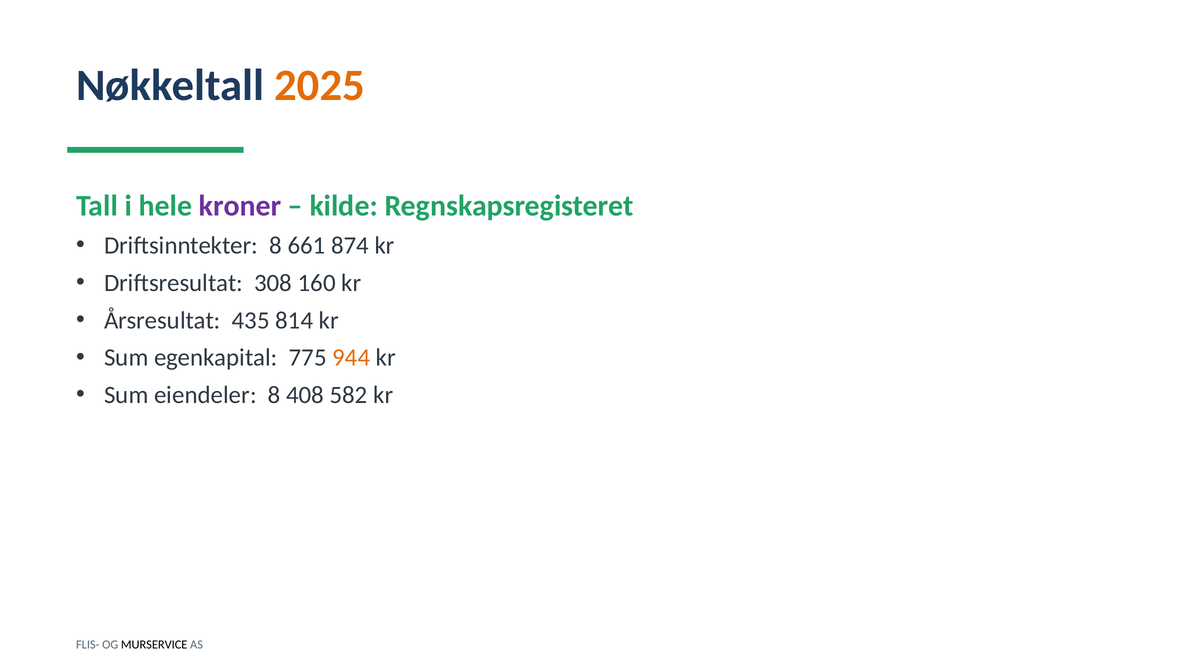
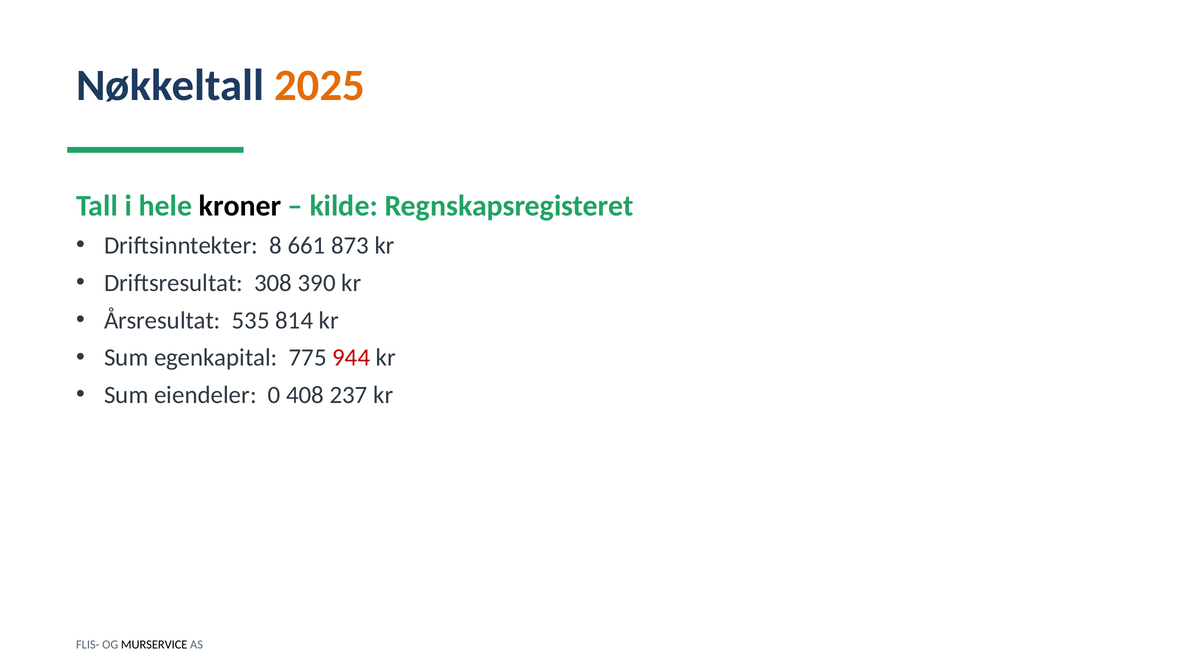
kroner colour: purple -> black (240, 206)
874: 874 -> 873 (350, 246)
160: 160 -> 390 (317, 283)
435: 435 -> 535 (251, 320)
944 colour: orange -> red (351, 358)
eiendeler 8: 8 -> 0 (274, 395)
582: 582 -> 237 (349, 395)
